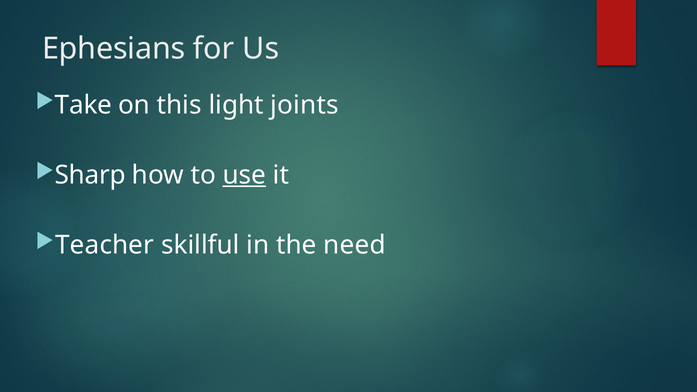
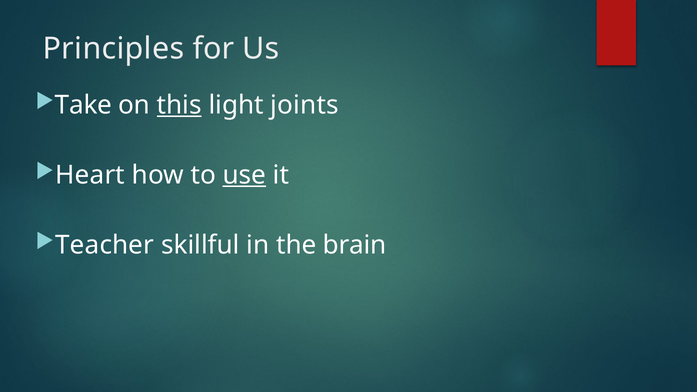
Ephesians: Ephesians -> Principles (113, 49)
this underline: none -> present (179, 105)
Sharp: Sharp -> Heart (90, 175)
need: need -> brain (355, 245)
